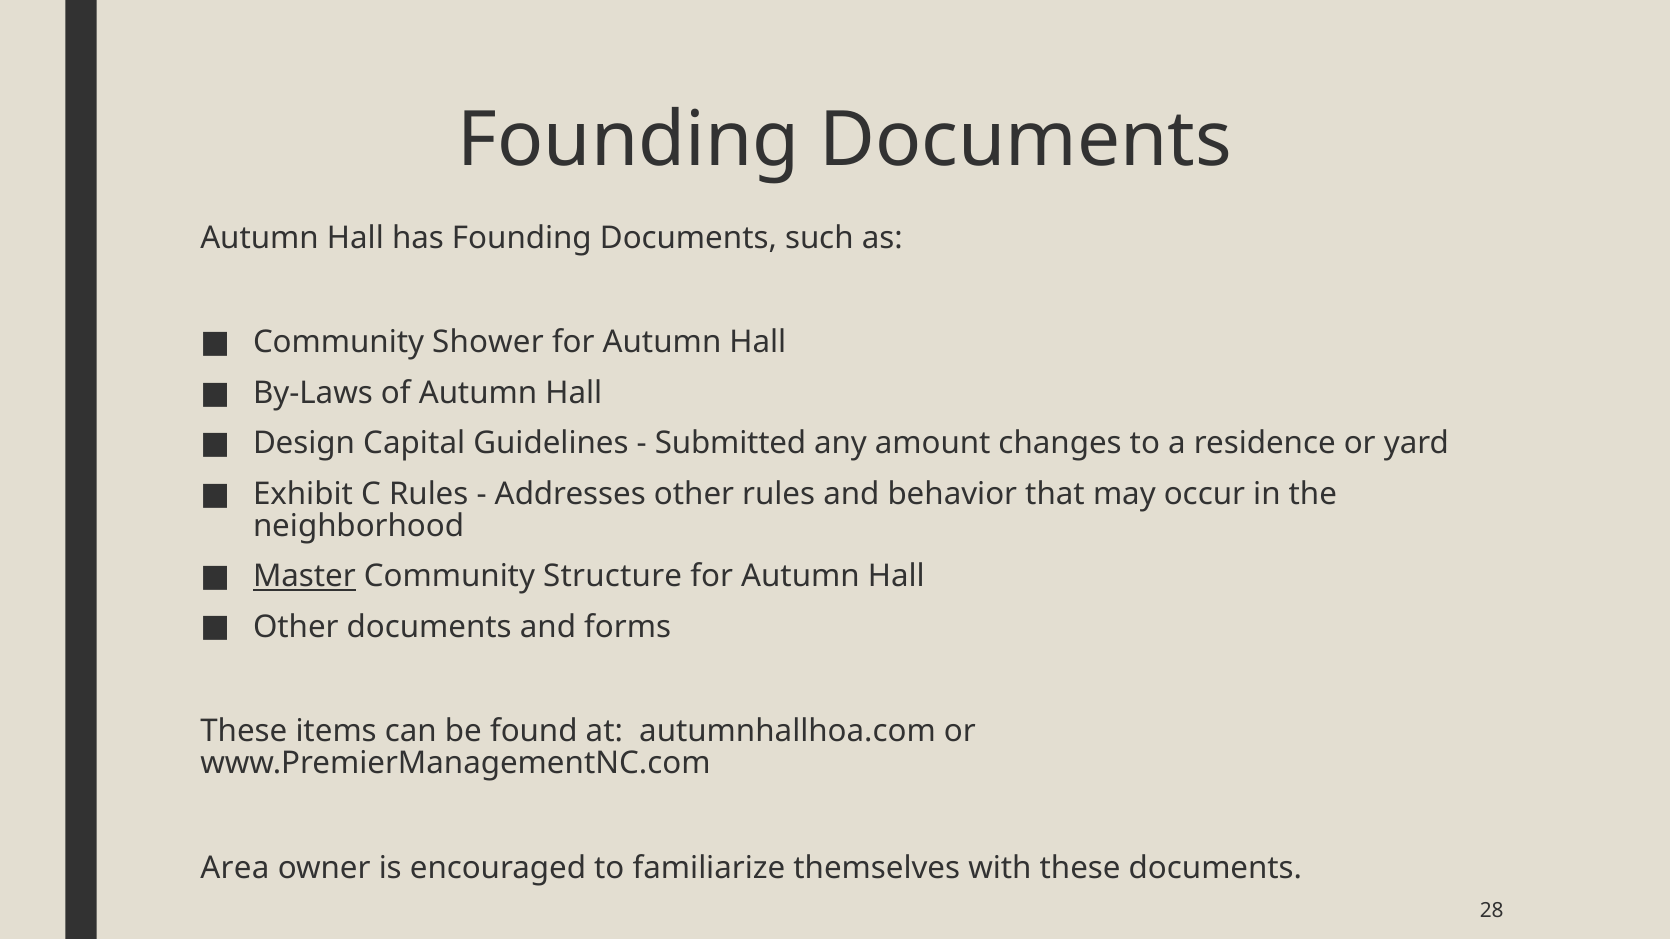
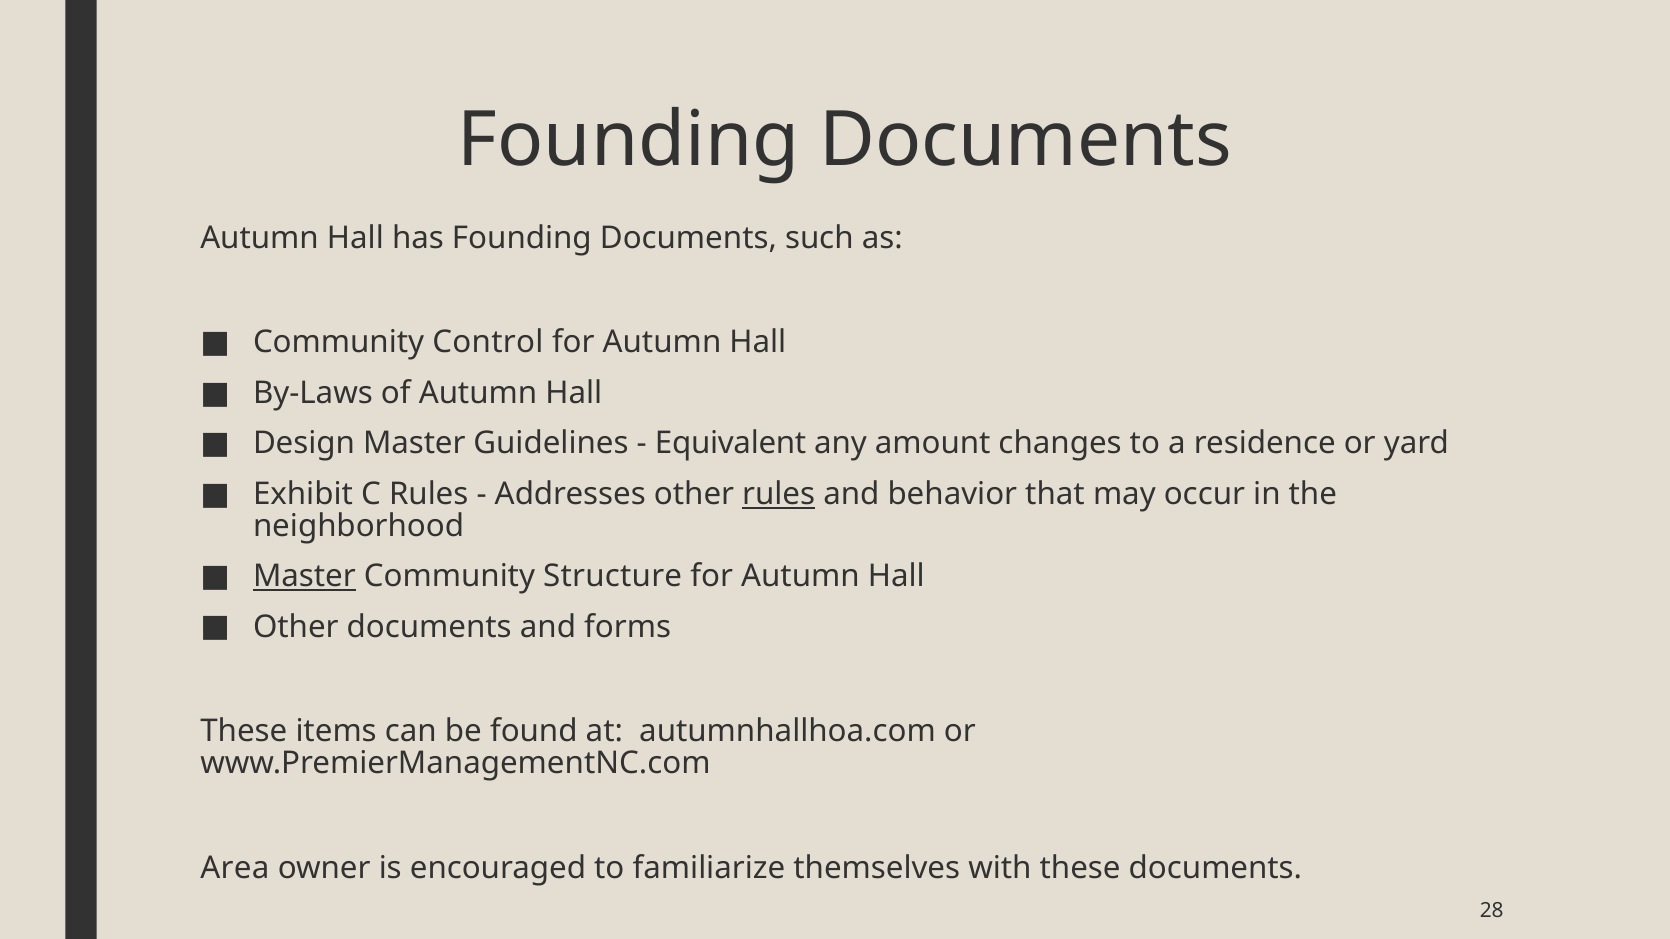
Shower: Shower -> Control (488, 343)
Design Capital: Capital -> Master (414, 444)
Submitted: Submitted -> Equivalent (731, 444)
rules underline: none -> present (779, 494)
